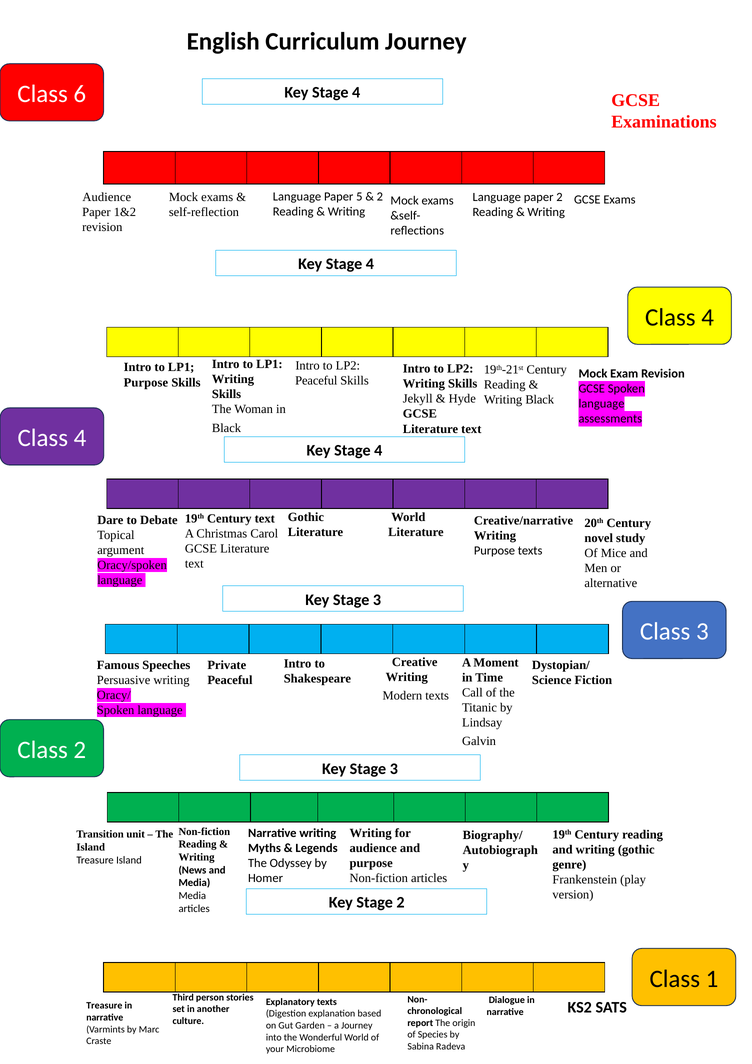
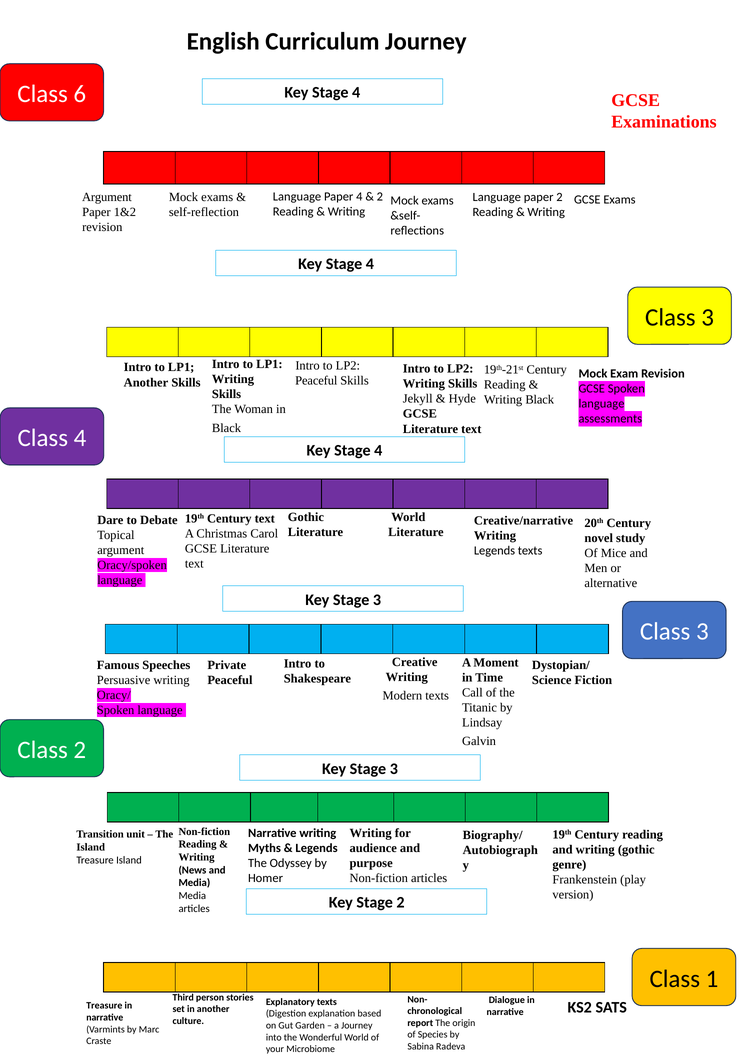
Audience: Audience -> Argument (107, 197)
Paper 5: 5 -> 4 (359, 196)
4: 4 -> 3 (708, 317)
Purpose: Purpose -> Another (146, 382)
Purpose: Purpose -> Legends (495, 551)
